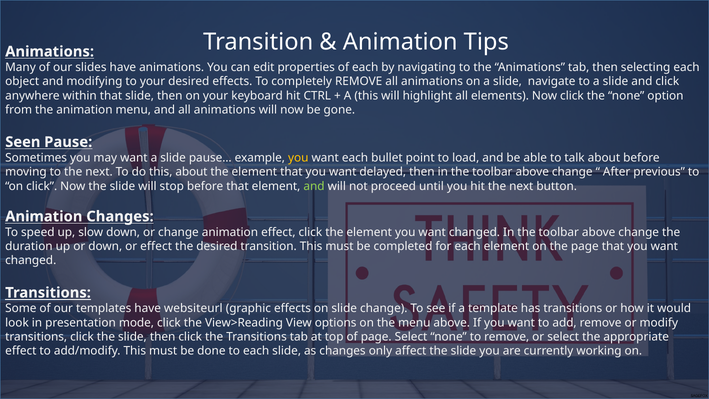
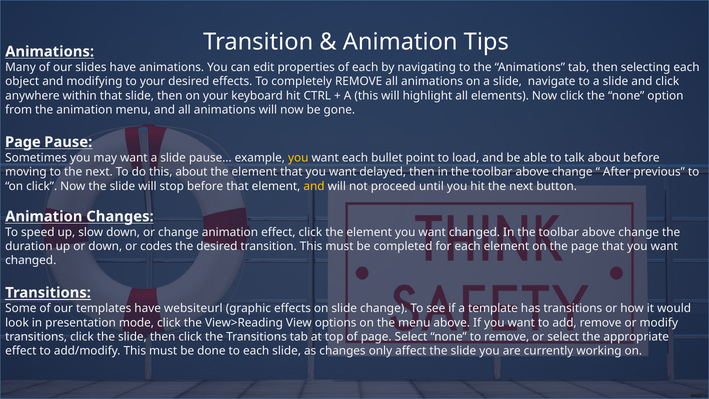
Seen: Seen -> Page (23, 142)
and colour: light green -> yellow (314, 186)
or effect: effect -> codes (156, 246)
